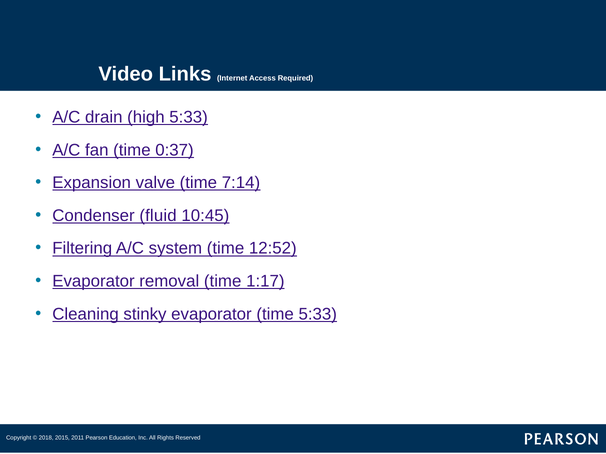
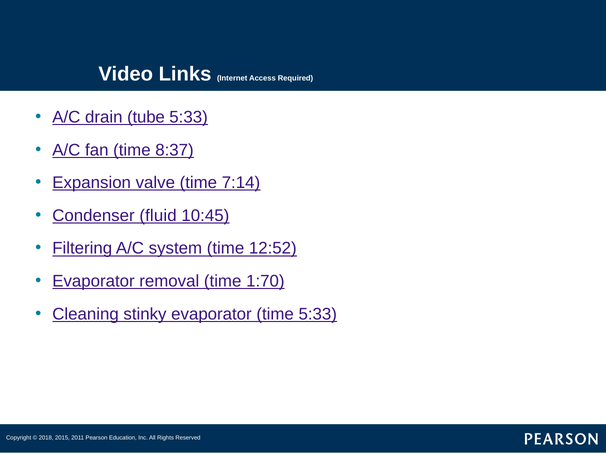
high: high -> tube (146, 117)
0:37: 0:37 -> 8:37 (174, 150)
1:17: 1:17 -> 1:70 (265, 281)
